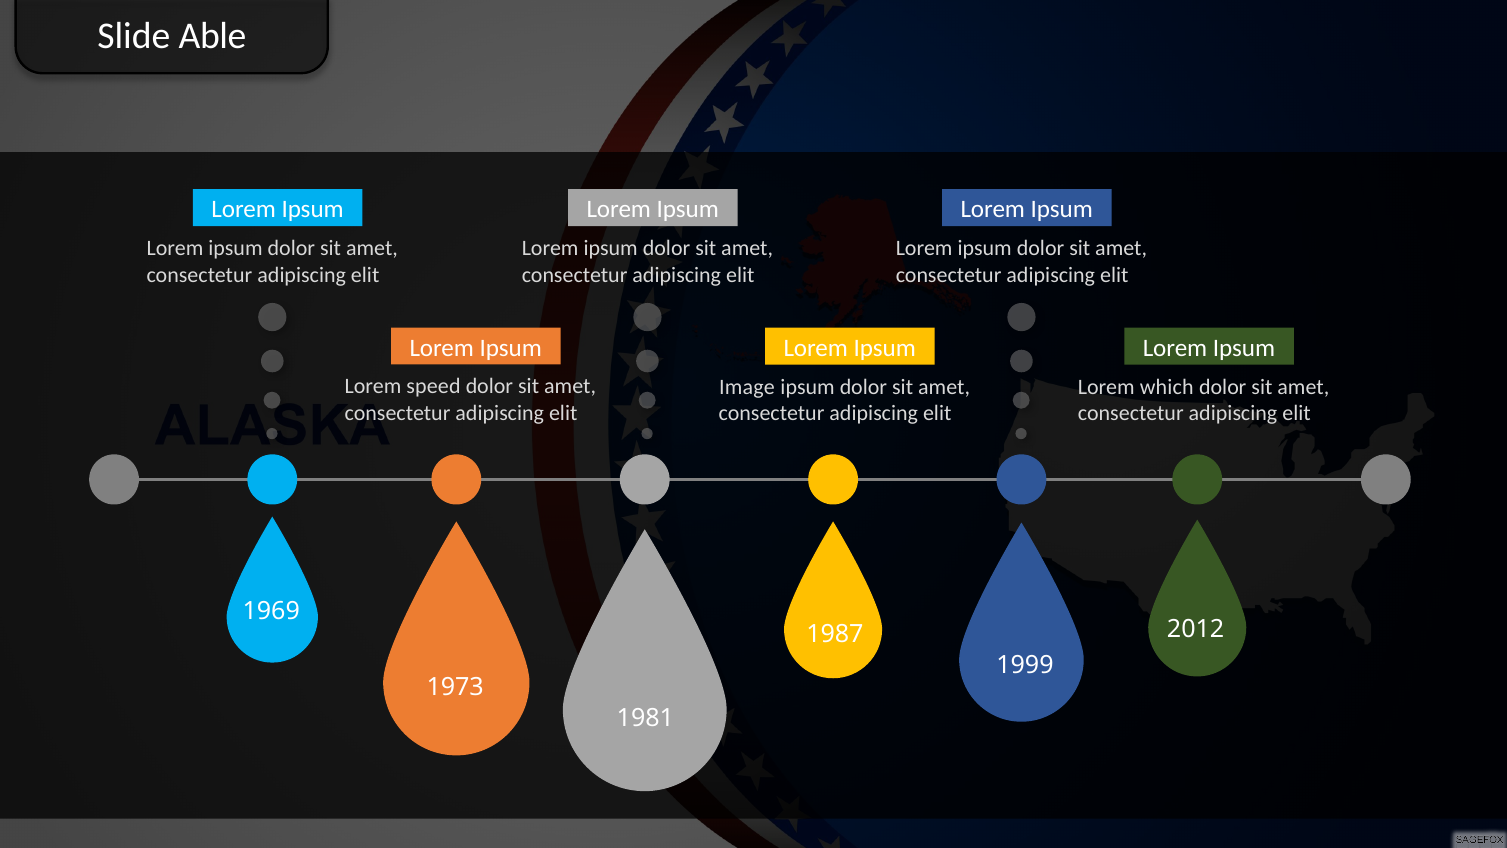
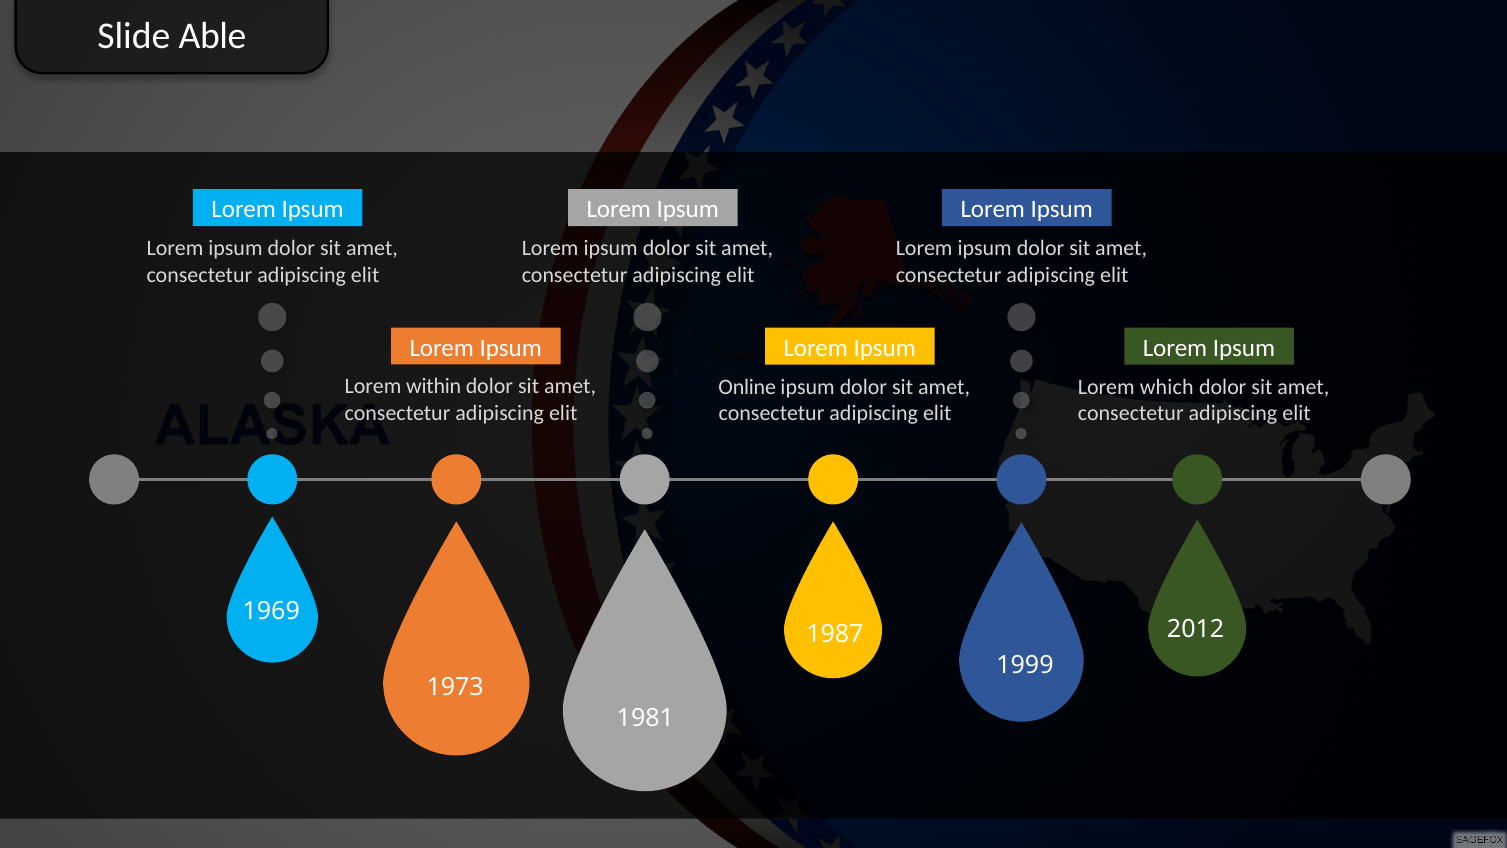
speed: speed -> within (434, 387)
Image: Image -> Online (747, 387)
